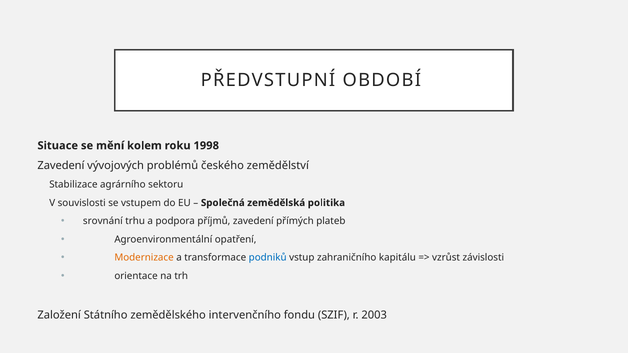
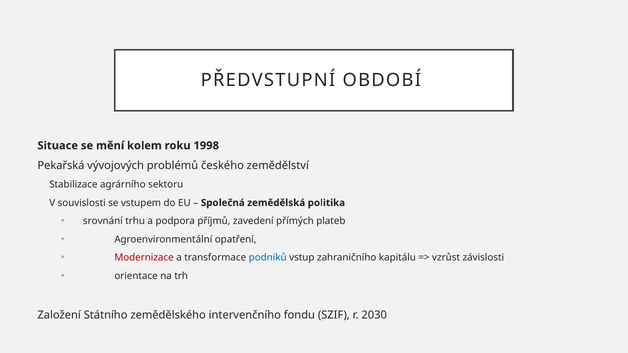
Zavedení: Zavedení -> Pekařská (61, 166)
Modernizace colour: orange -> red (144, 258)
2003: 2003 -> 2030 (374, 315)
